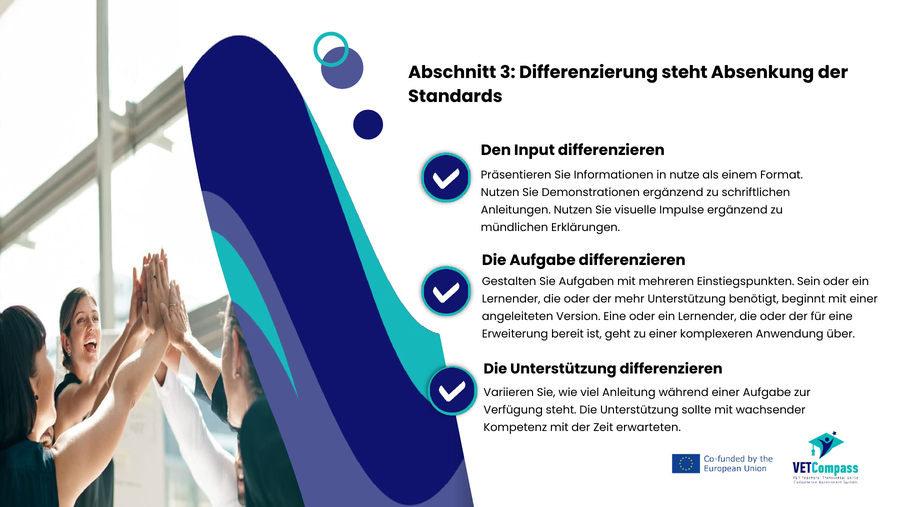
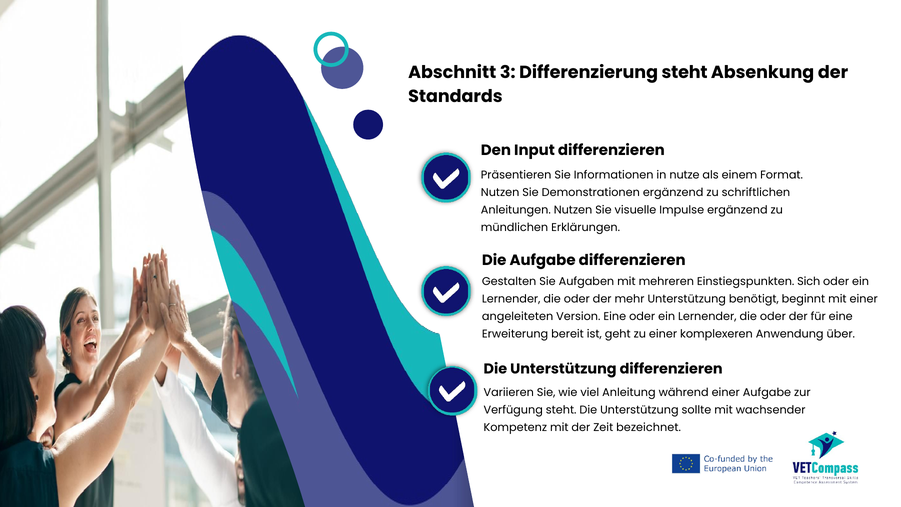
Sein: Sein -> Sich (809, 281)
erwarteten: erwarteten -> bezeichnet (649, 427)
